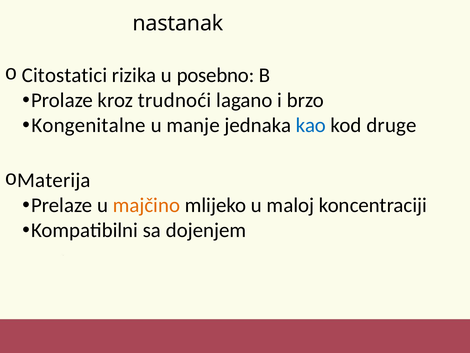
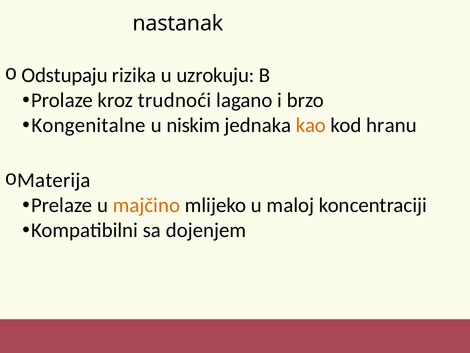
Citostatici: Citostatici -> Odstupaju (65, 75)
posebno: posebno -> uzrokuju (215, 75)
manje: manje -> niskim (193, 125)
kao colour: blue -> orange (311, 125)
druge: druge -> hranu (392, 125)
